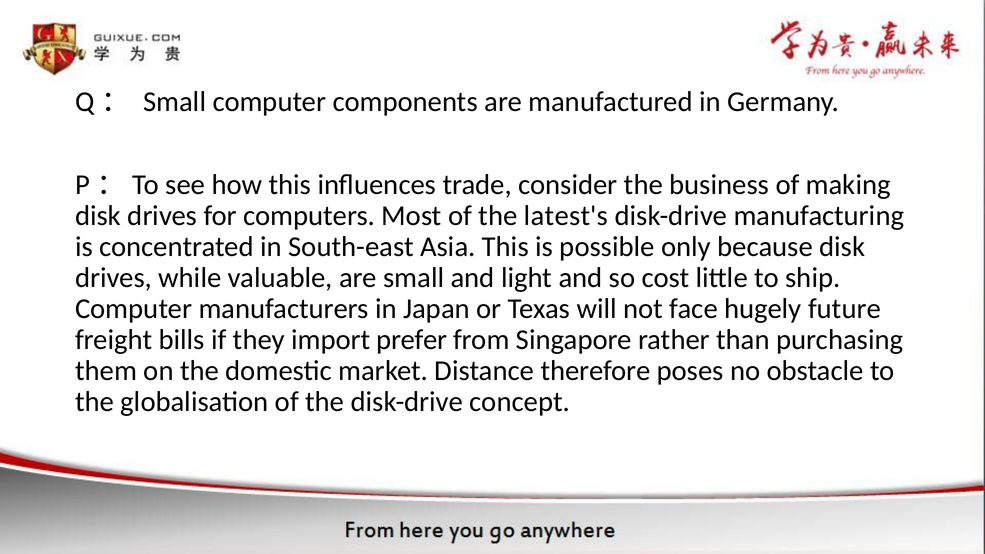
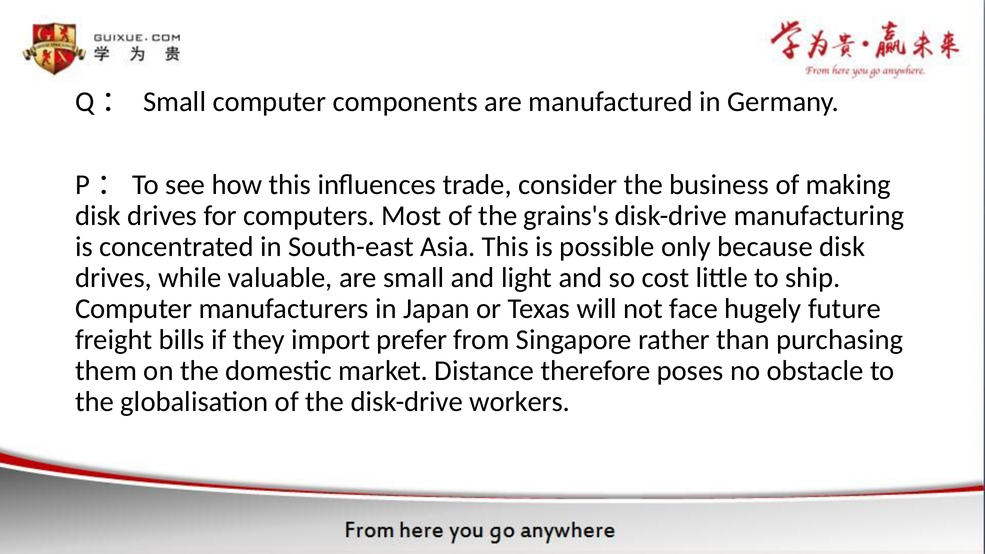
latest's: latest's -> grains's (566, 216)
concept: concept -> workers (520, 402)
